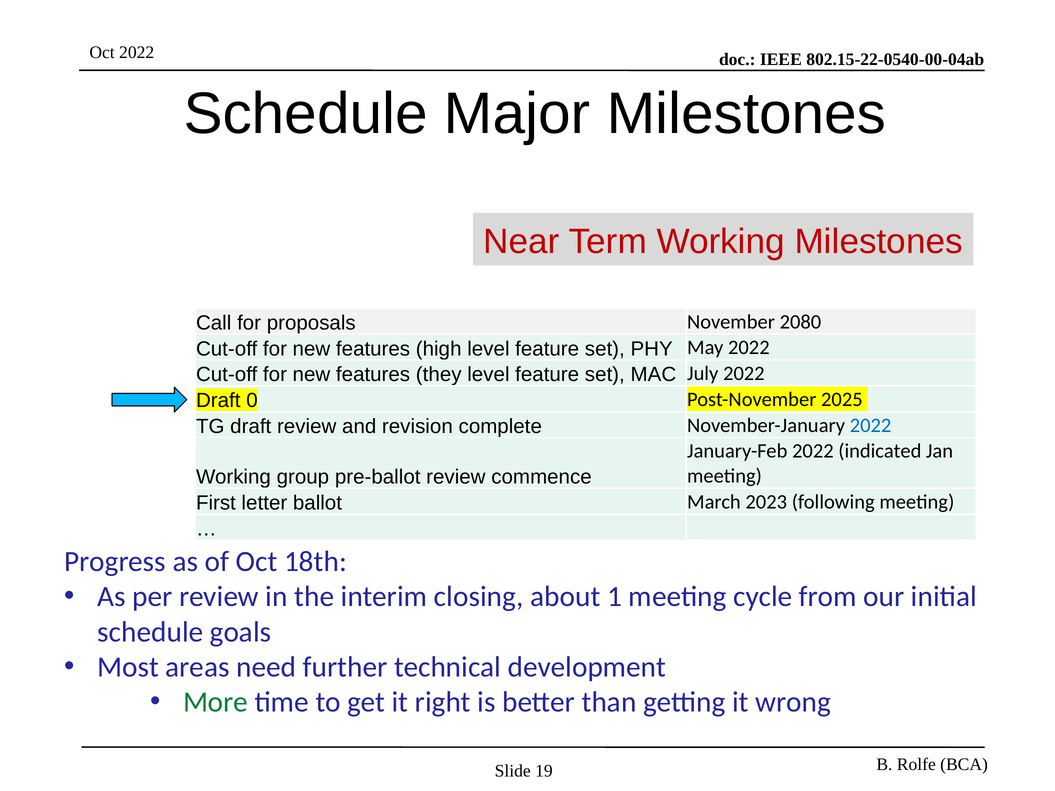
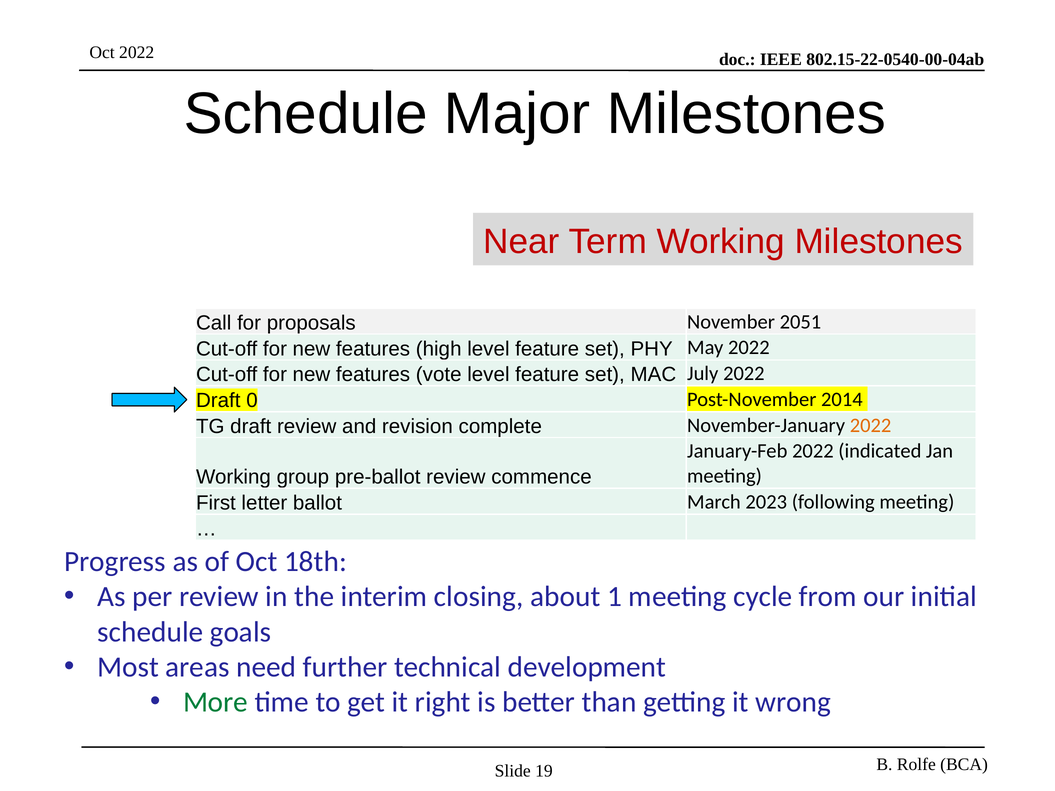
2080: 2080 -> 2051 (800, 322)
they: they -> vote (439, 375)
2025: 2025 -> 2014 (842, 400)
2022 colour: blue -> orange (871, 425)
